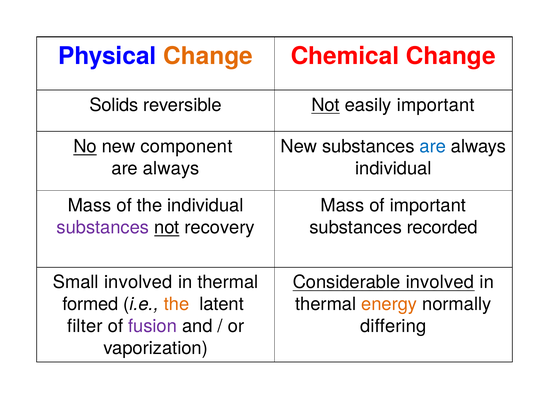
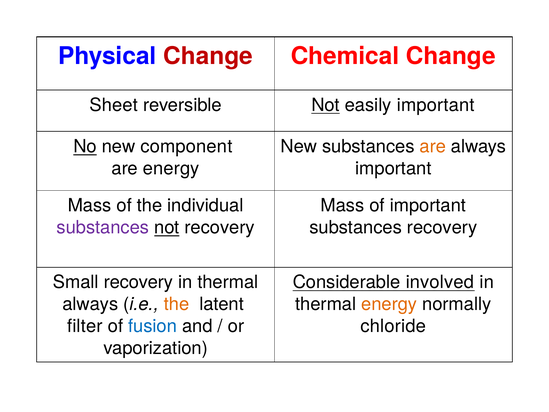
Change colour: orange -> red (208, 56)
Solids: Solids -> Sheet (114, 105)
are colour: blue -> orange (433, 146)
always: always -> energy (171, 168)
individual: individual -> important (393, 168)
substances recorded: recorded -> recovery (442, 227)
Small involved: involved -> recovery (138, 282)
formed: formed -> always (90, 304)
fusion colour: purple -> blue (153, 326)
differing: differing -> chloride (393, 326)
